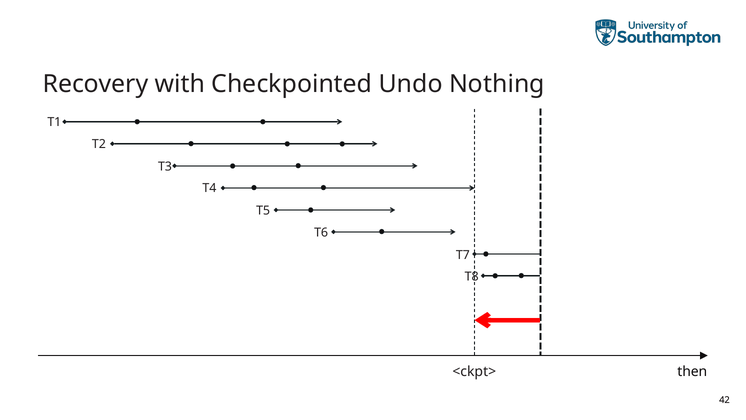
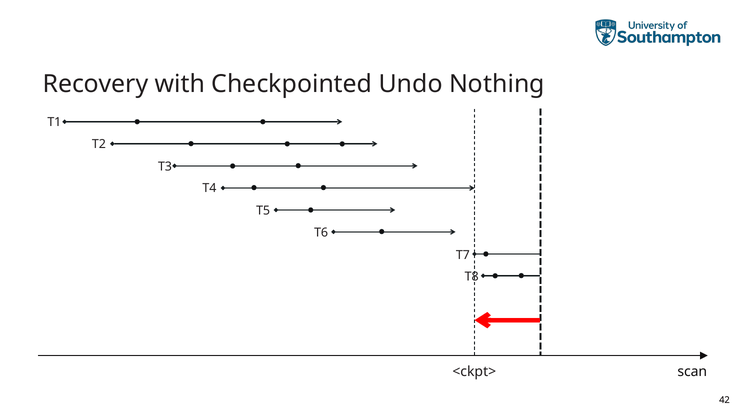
then: then -> scan (692, 371)
